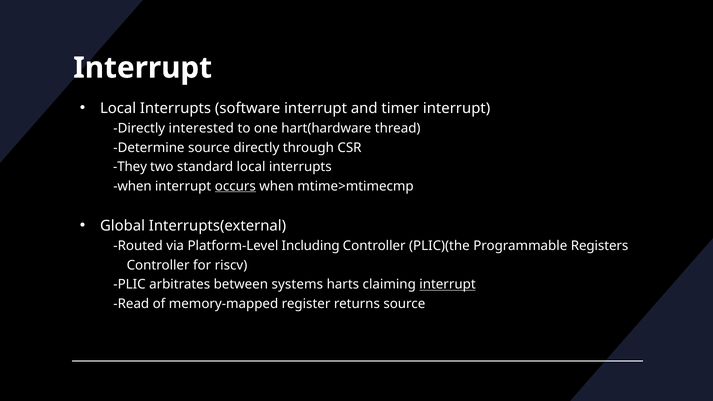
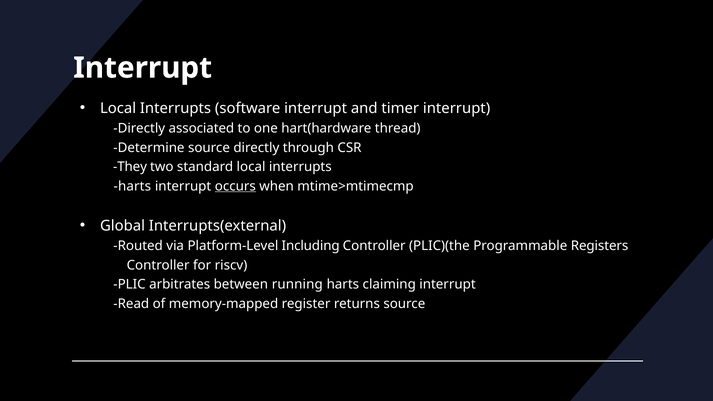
interested: interested -> associated (201, 128)
when: when -> harts (132, 186)
systems: systems -> running (297, 284)
interrupt underline: present -> none (448, 284)
